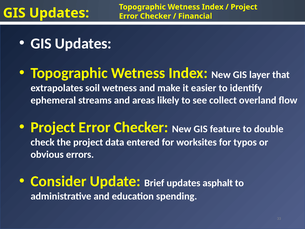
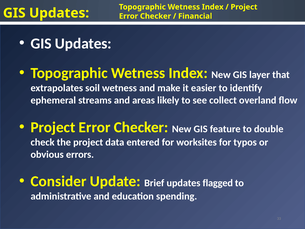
asphalt: asphalt -> flagged (218, 183)
